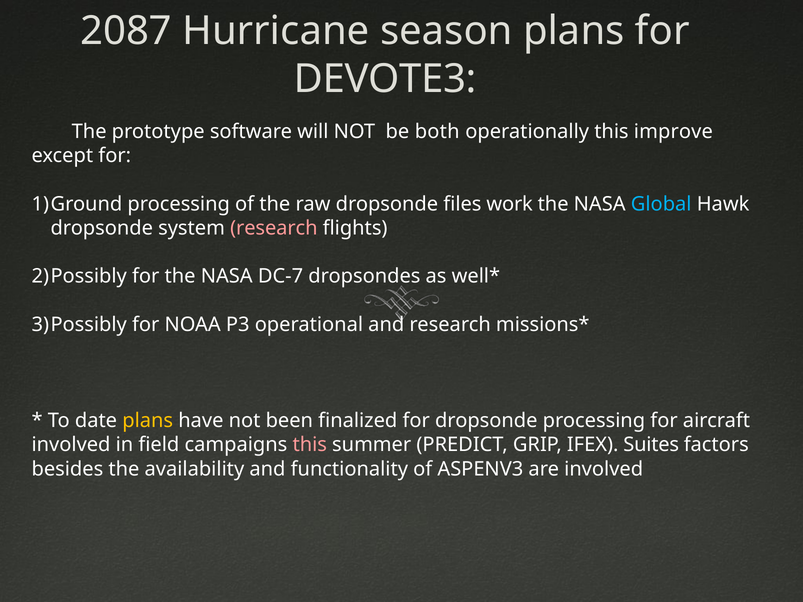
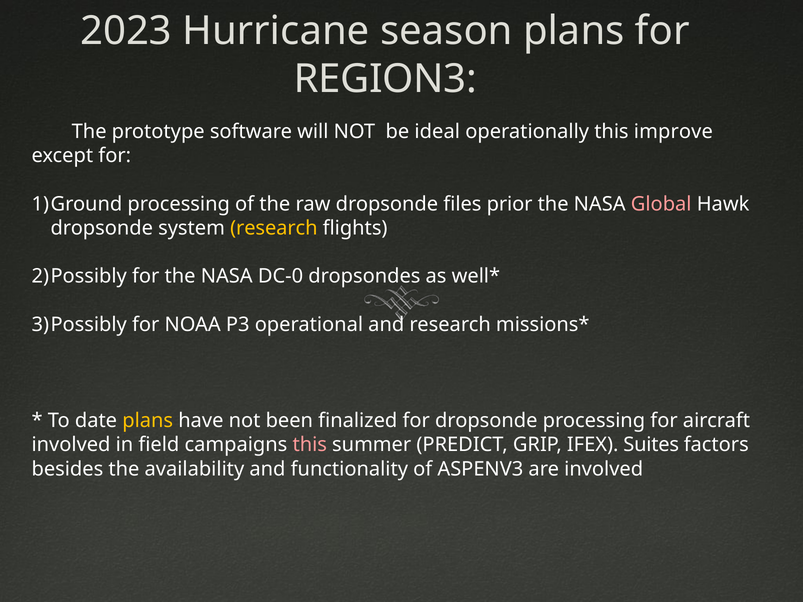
2087: 2087 -> 2023 (126, 31)
DEVOTE3: DEVOTE3 -> REGION3 (385, 79)
both: both -> ideal (437, 132)
work: work -> prior (510, 204)
Global colour: light blue -> pink (661, 204)
research colour: pink -> yellow (274, 228)
DC-7: DC-7 -> DC-0 (281, 276)
